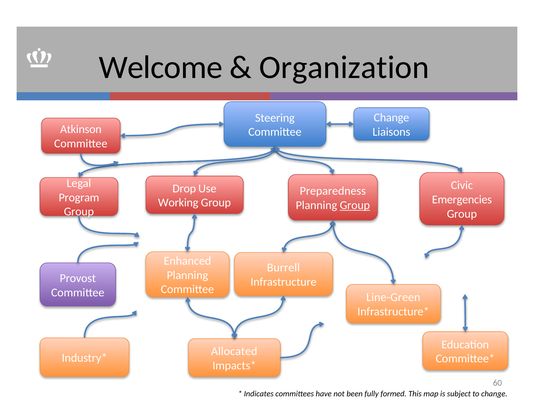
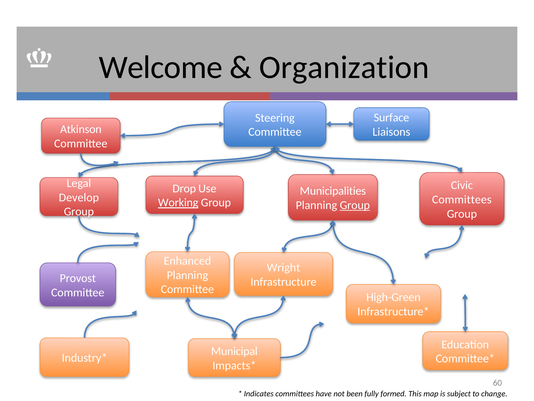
Change: Change -> Surface (391, 118)
Preparedness: Preparedness -> Municipalities (333, 191)
Program: Program -> Develop (79, 197)
Emergencies: Emergencies -> Committees (462, 199)
Working underline: none -> present (178, 202)
Burrell: Burrell -> Wright (283, 267)
Line-Green: Line-Green -> High-Green (393, 297)
Allocated: Allocated -> Municipal (234, 351)
